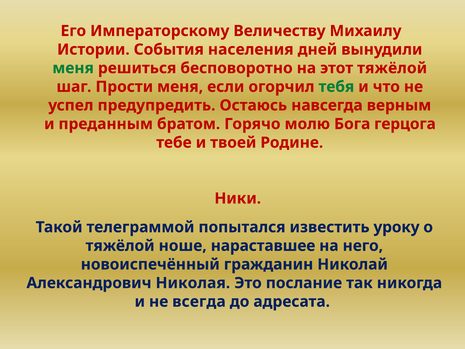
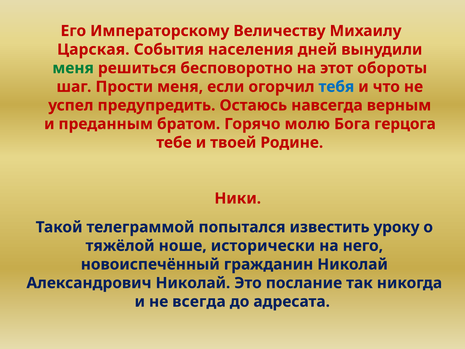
Истории: Истории -> Царская (93, 49)
этот тяжёлой: тяжёлой -> обороты (392, 68)
тебя colour: green -> blue (336, 87)
нараставшее: нараставшее -> исторически (263, 246)
Александрович Николая: Николая -> Николай (193, 283)
